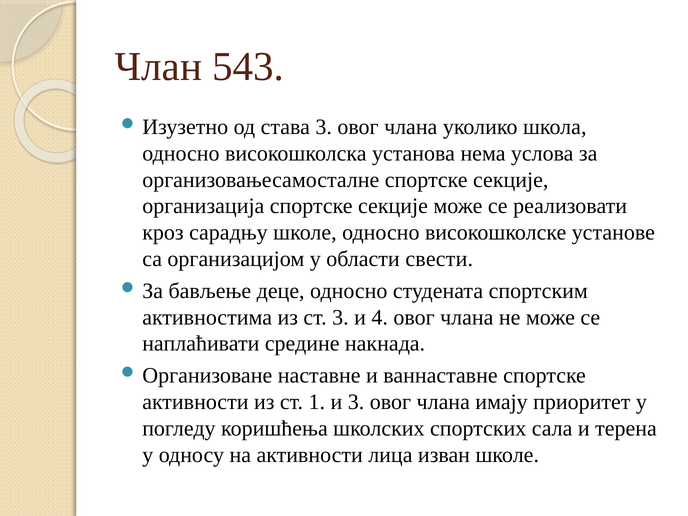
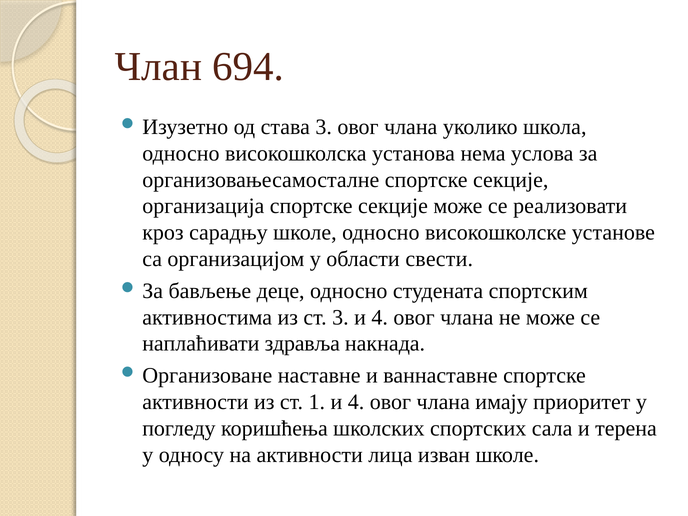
543: 543 -> 694 (248, 67)
средине: средине -> здравља (302, 344)
1 и 3: 3 -> 4 (356, 402)
